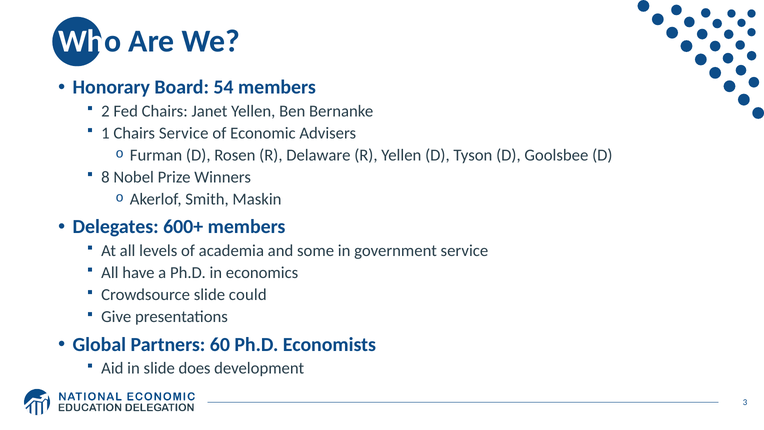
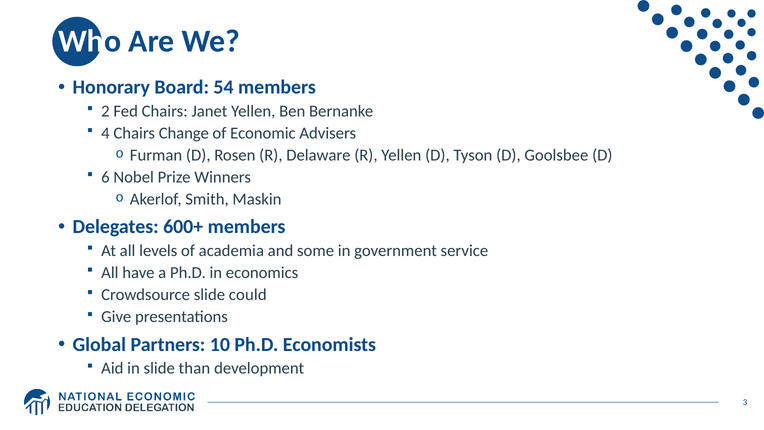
1: 1 -> 4 (105, 133)
Chairs Service: Service -> Change (184, 133)
8: 8 -> 6 (105, 177)
60: 60 -> 10 (220, 344)
does: does -> than (194, 368)
